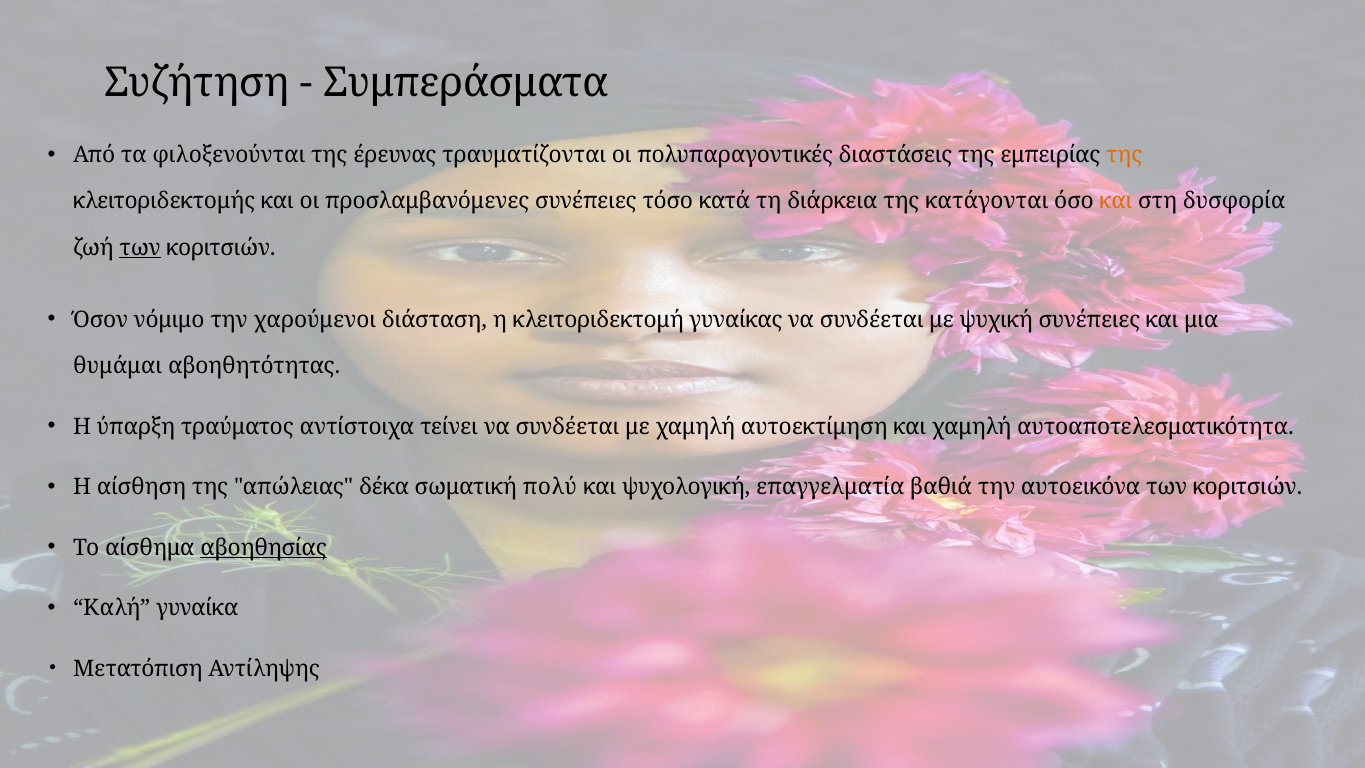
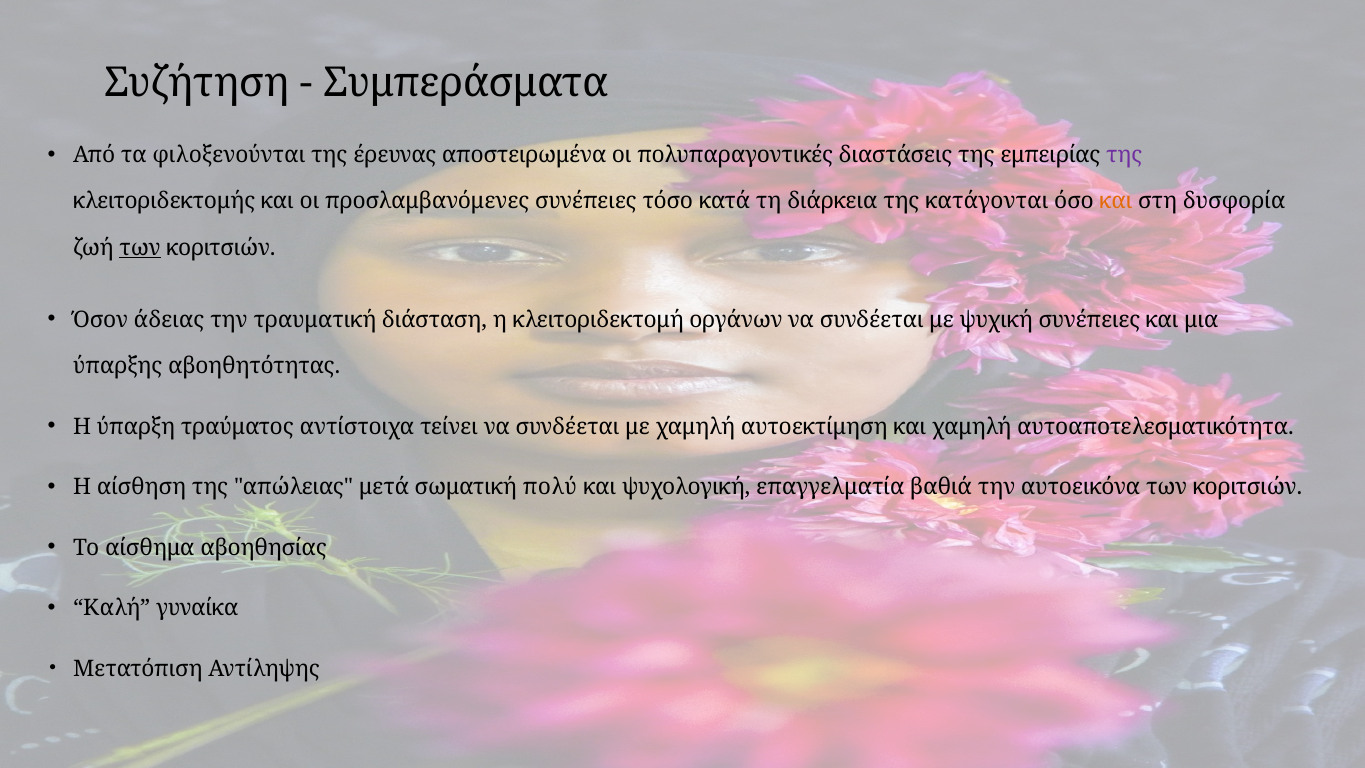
τραυματίζονται: τραυματίζονται -> αποστειρωμένα (524, 155)
της colour: orange -> purple (1124, 155)
νόμιμο: νόμιμο -> άδειας (169, 320)
χαρούμενοι: χαρούμενοι -> τραυματική (315, 320)
γυναίκας: γυναίκας -> οργάνων (736, 320)
θυμάμαι: θυμάμαι -> ύπαρξης (118, 366)
δέκα: δέκα -> μετά (384, 487)
αβοηθησίας underline: present -> none (264, 548)
